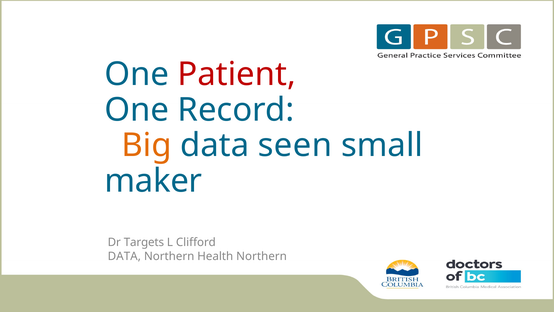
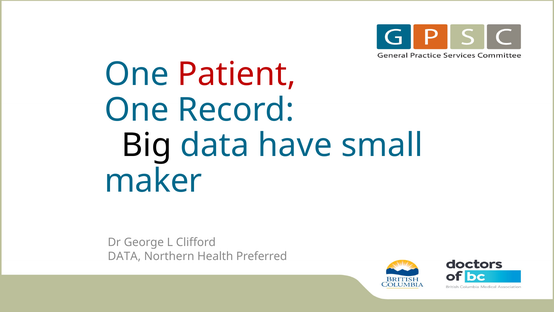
Big colour: orange -> black (147, 145)
seen: seen -> have (295, 145)
Targets: Targets -> George (144, 242)
Health Northern: Northern -> Preferred (262, 256)
